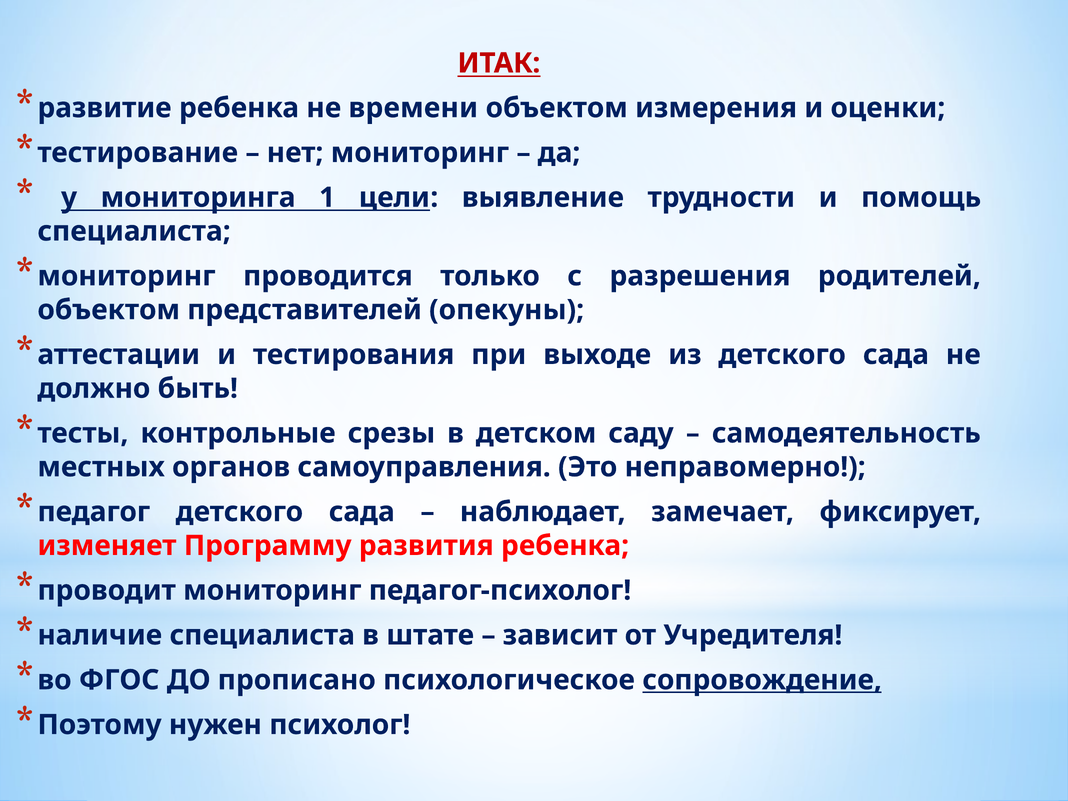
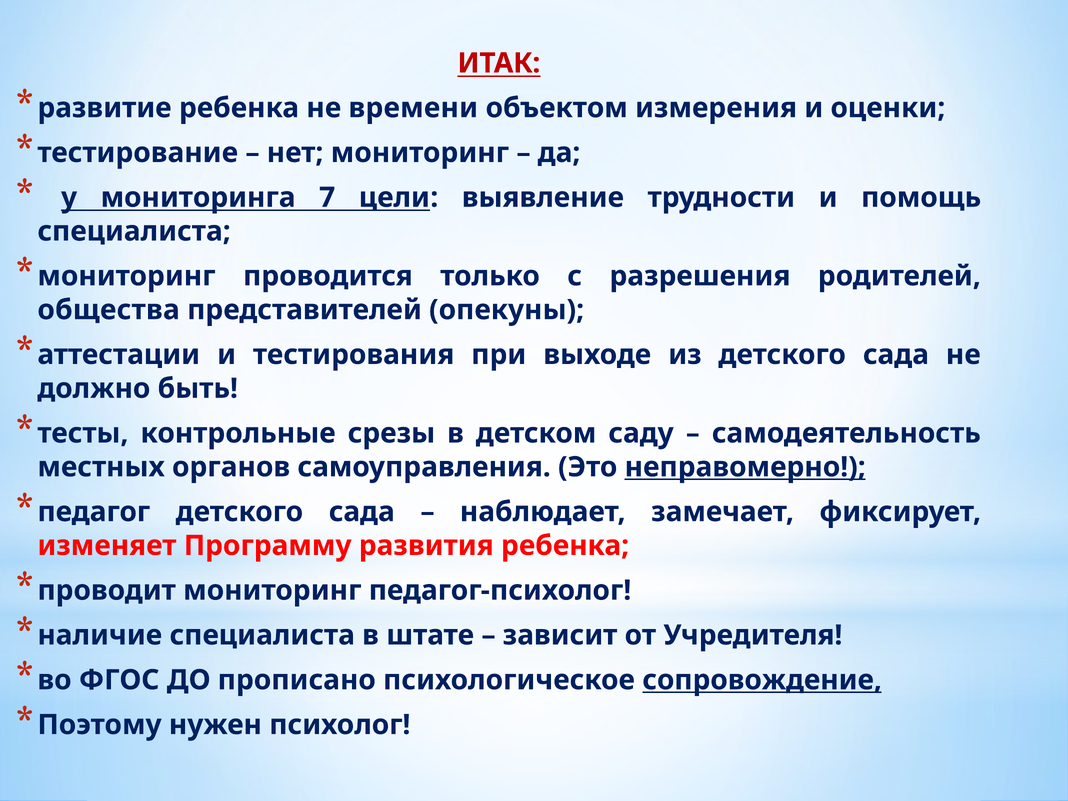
1: 1 -> 7 (327, 197)
объектом: объектом -> общества (109, 310)
неправомерно underline: none -> present (745, 467)
